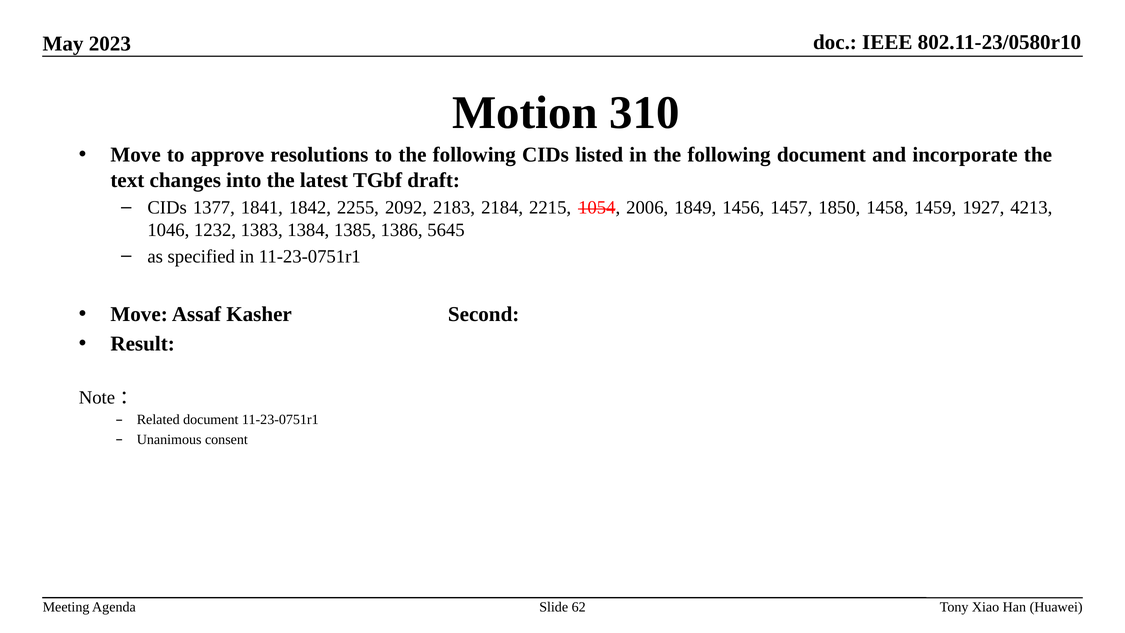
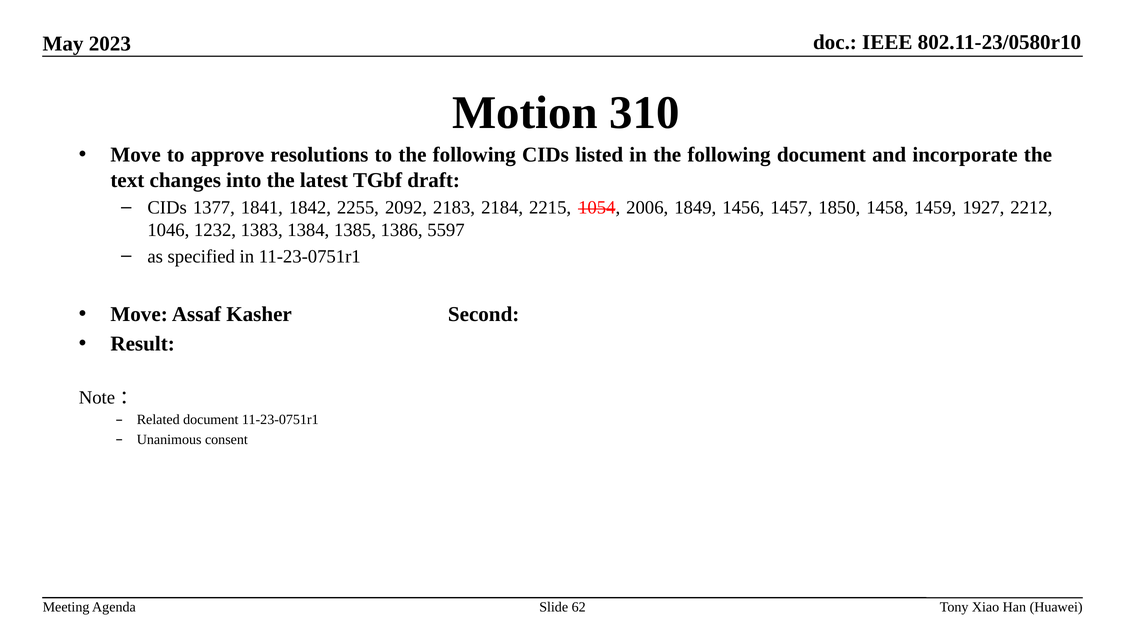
4213: 4213 -> 2212 (1031, 208)
5645: 5645 -> 5597 (446, 230)
